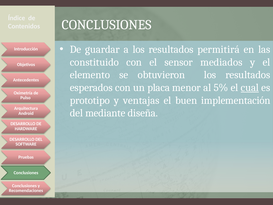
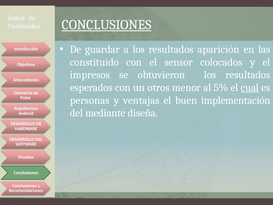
CONCLUSIONES underline: none -> present (107, 25)
permitirá: permitirá -> aparición (219, 49)
mediados: mediados -> colocados (221, 62)
elemento: elemento -> impresos (90, 75)
placa: placa -> otros (159, 87)
prototipo: prototipo -> personas (90, 100)
